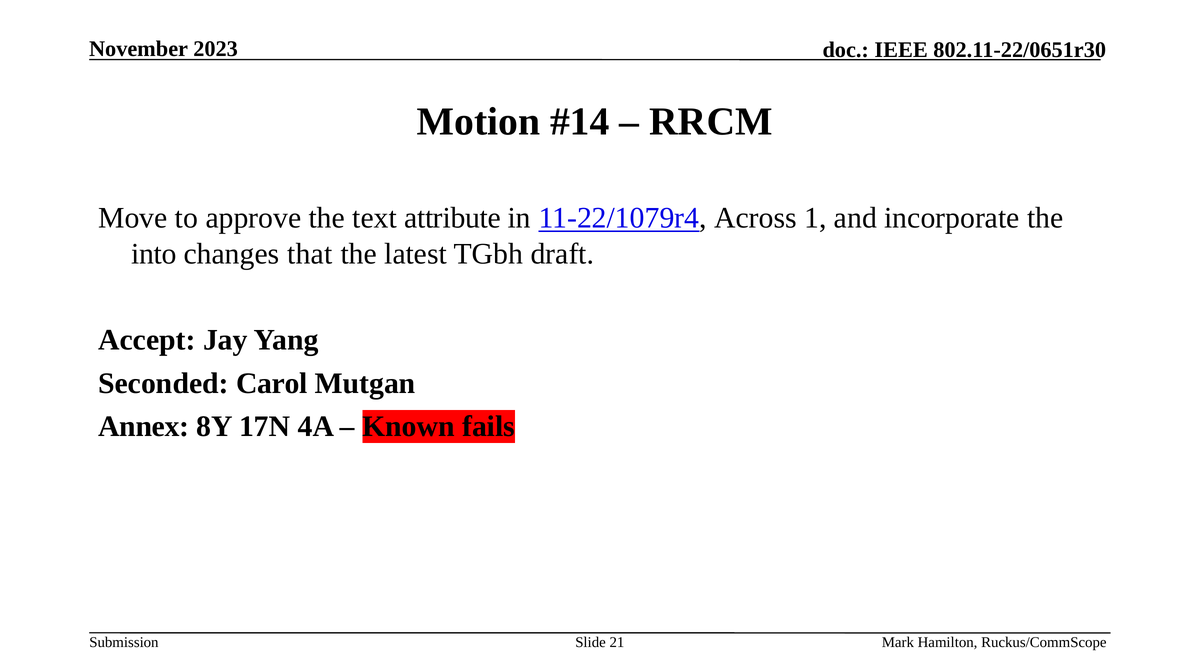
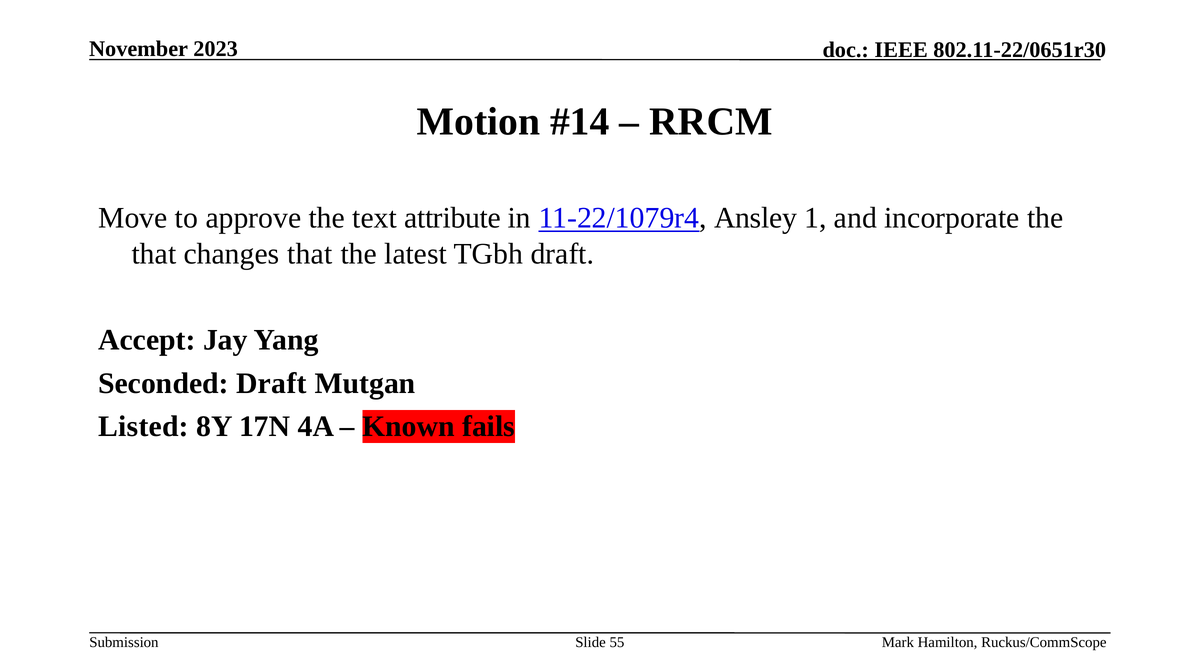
Across: Across -> Ansley (756, 218)
into: into -> that (154, 253)
Seconded Carol: Carol -> Draft (271, 383)
Annex: Annex -> Listed (144, 426)
21: 21 -> 55 (617, 642)
